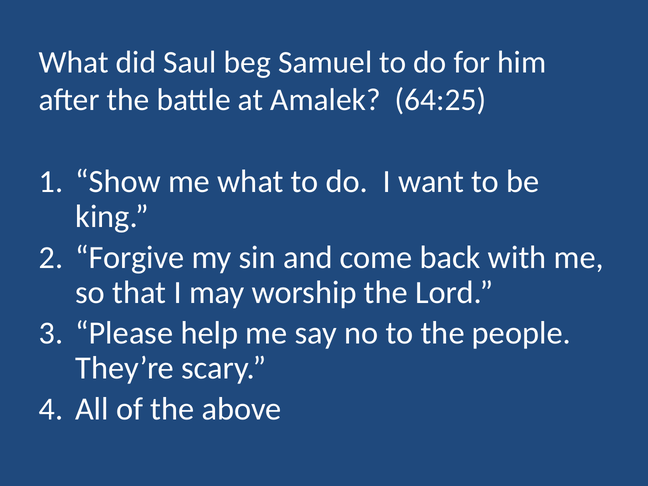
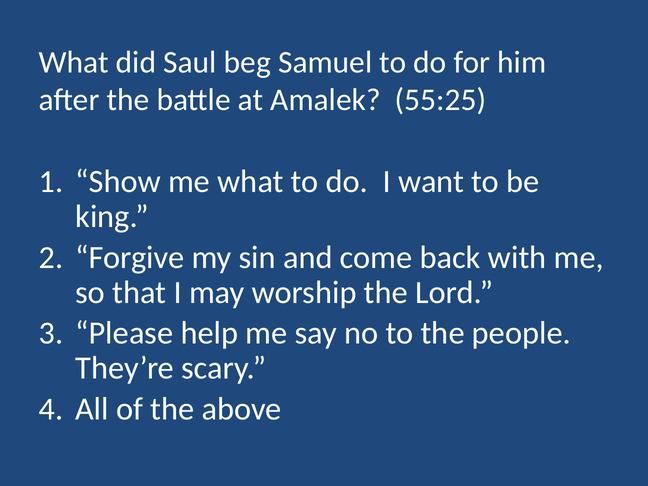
64:25: 64:25 -> 55:25 (441, 100)
